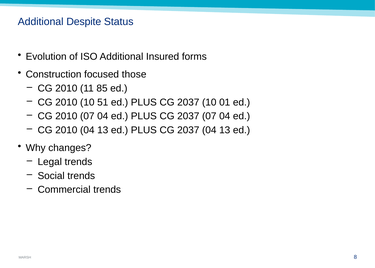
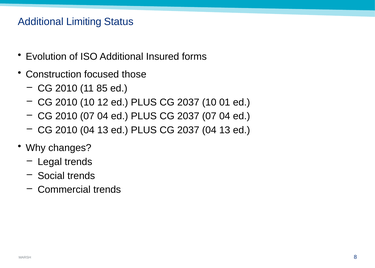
Despite: Despite -> Limiting (84, 22)
51: 51 -> 12 (103, 102)
